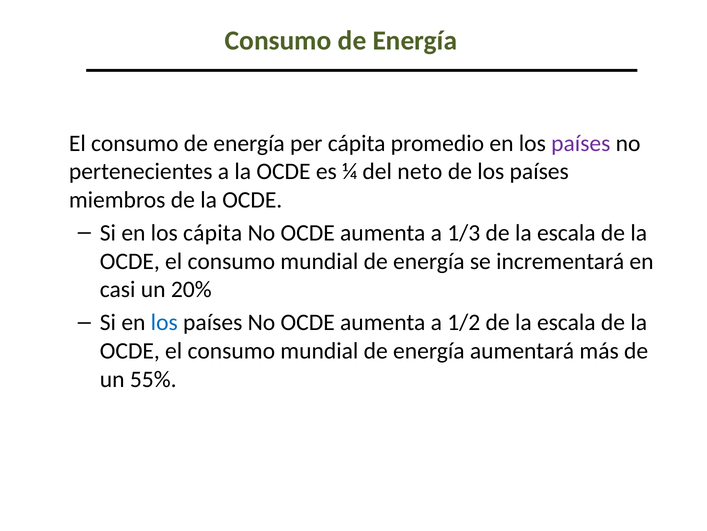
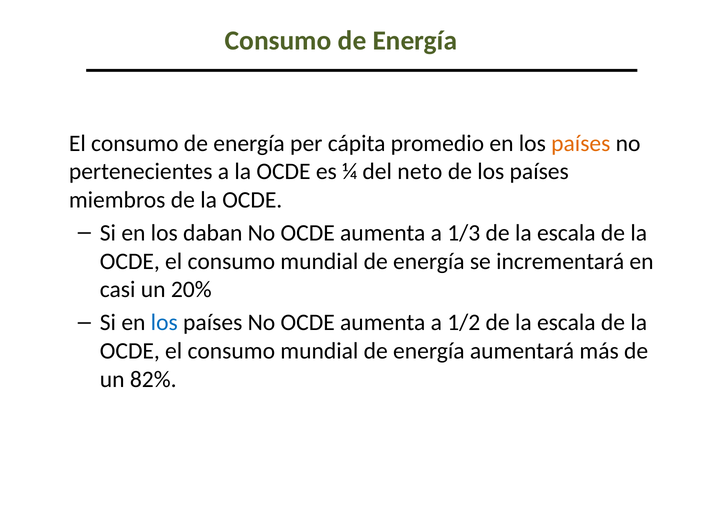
países colour: purple -> orange (581, 143)
los cápita: cápita -> daban (213, 233)
55%: 55% -> 82% (153, 379)
